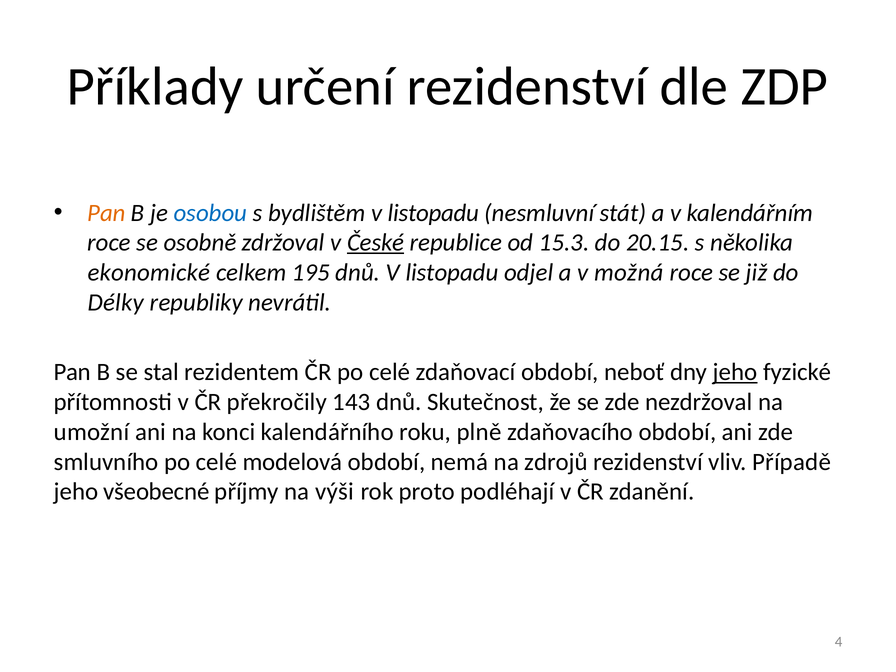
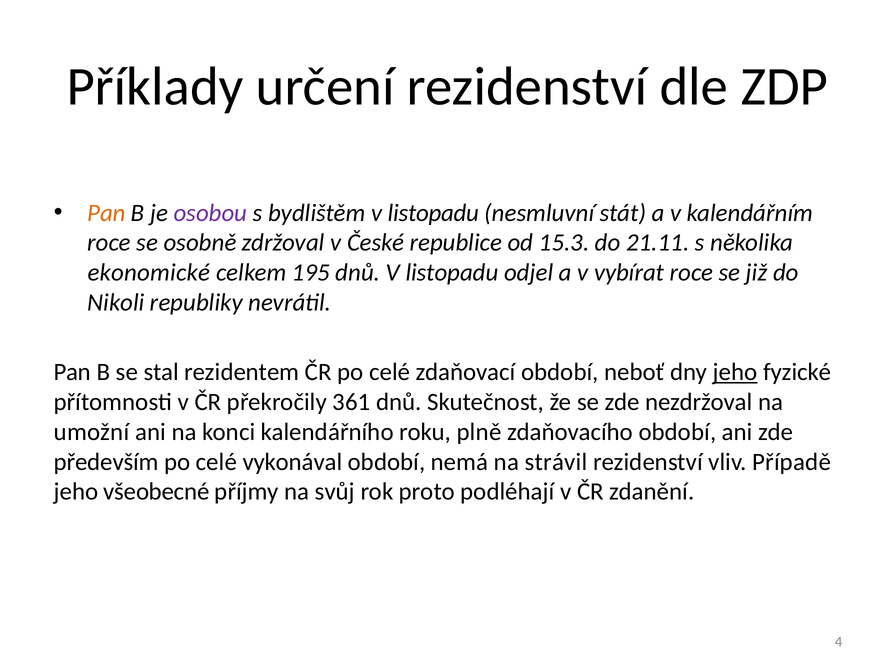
osobou colour: blue -> purple (210, 213)
České underline: present -> none (376, 243)
20.15: 20.15 -> 21.11 (658, 243)
možná: možná -> vybírat (629, 273)
Délky: Délky -> Nikoli (116, 302)
143: 143 -> 361 (351, 402)
smluvního: smluvního -> především (106, 462)
modelová: modelová -> vykonával (292, 462)
zdrojů: zdrojů -> strávil (556, 462)
výši: výši -> svůj (335, 492)
